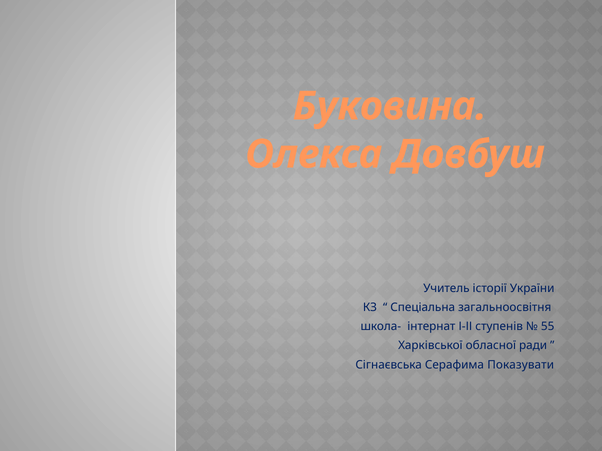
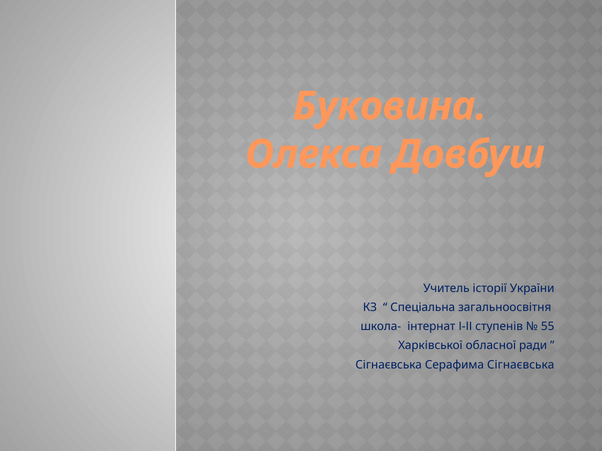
Серафима Показувати: Показувати -> Сігнаєвська (521, 365)
